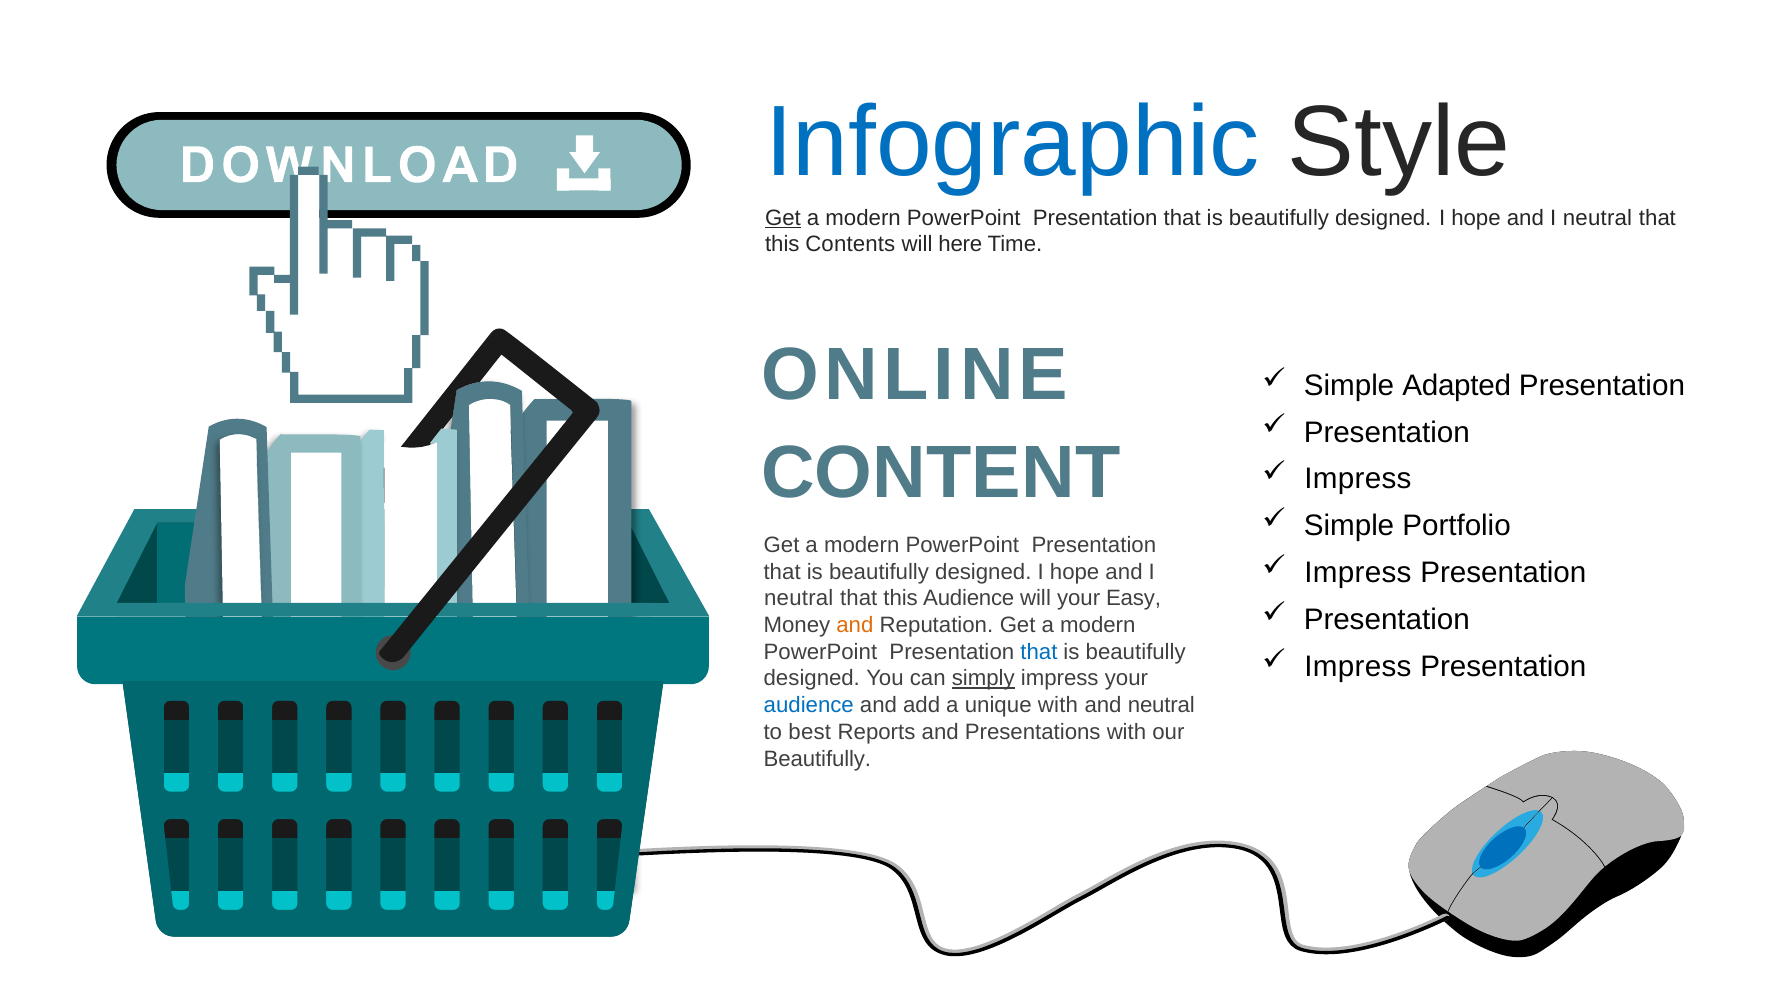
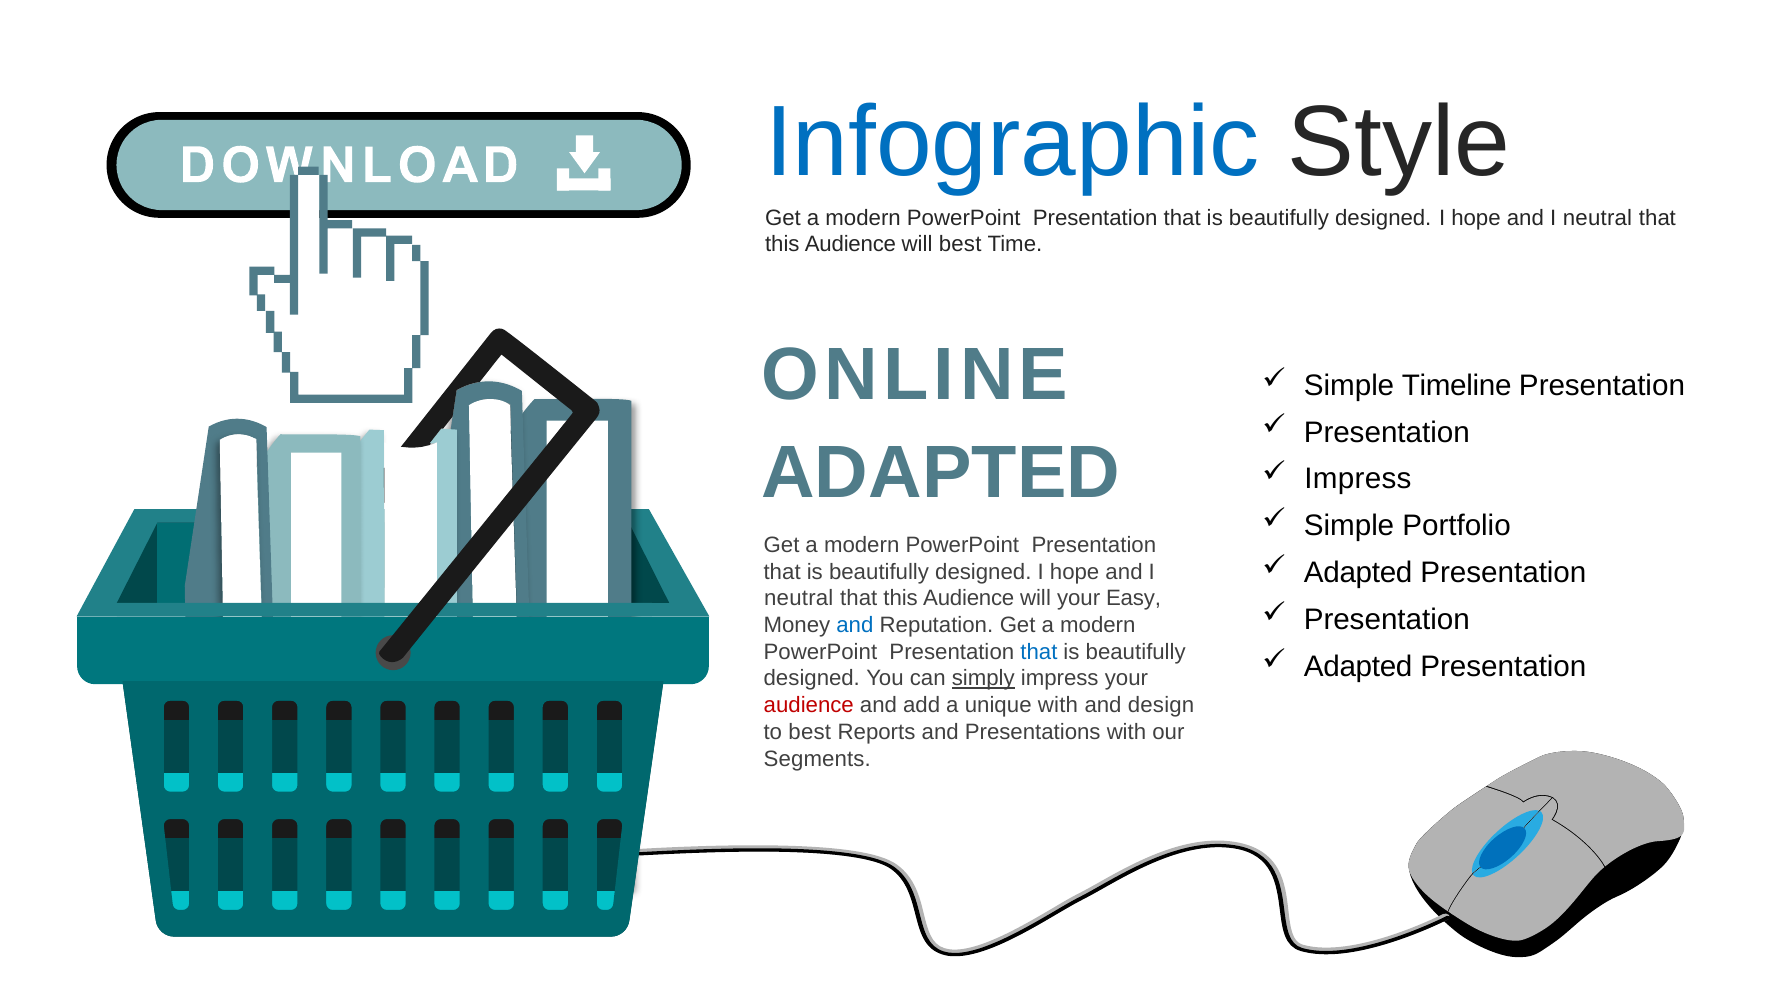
Get underline: present -> none (783, 218)
Contents: Contents -> Audience (850, 245)
will here: here -> best (960, 245)
Adapted: Adapted -> Timeline (1457, 385)
CONTENT: CONTENT -> ADAPTED (941, 473)
Impress: Impress -> Adapted (1358, 573)
and colour: orange -> blue (855, 625)
Impress: Impress -> Adapted (1358, 667)
audience colour: blue -> red (809, 705)
and neutral: neutral -> design (1161, 705)
Beautifully: Beautifully -> Segments (817, 759)
